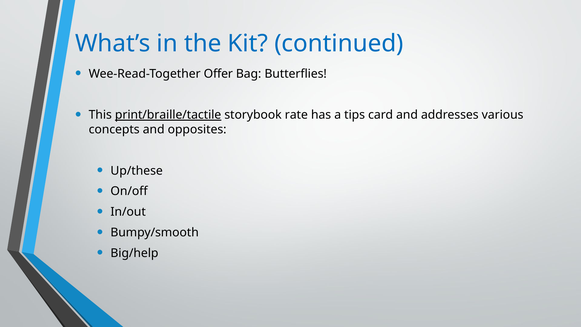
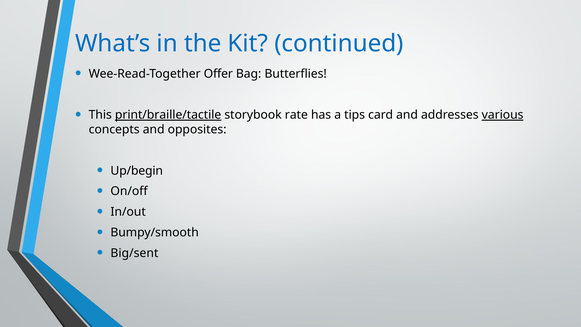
various underline: none -> present (503, 115)
Up/these: Up/these -> Up/begin (137, 171)
Big/help: Big/help -> Big/sent (134, 253)
